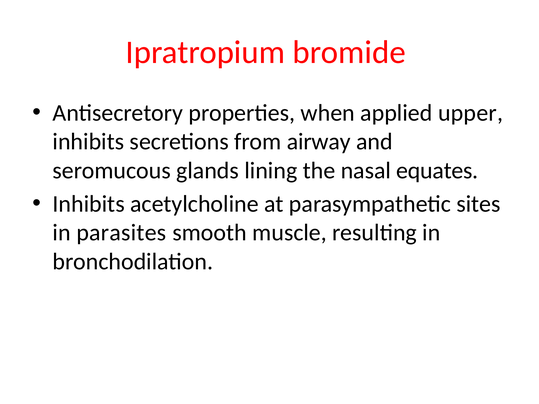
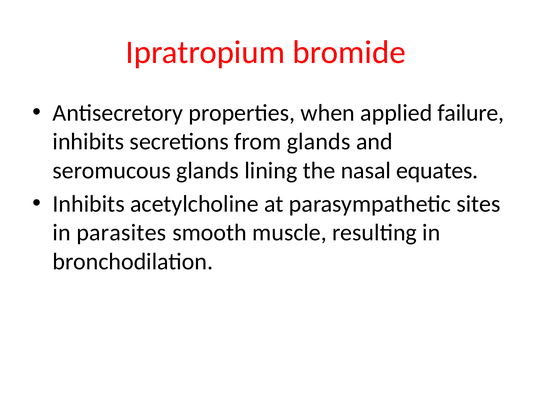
upper: upper -> failure (471, 113)
from airway: airway -> glands (319, 142)
